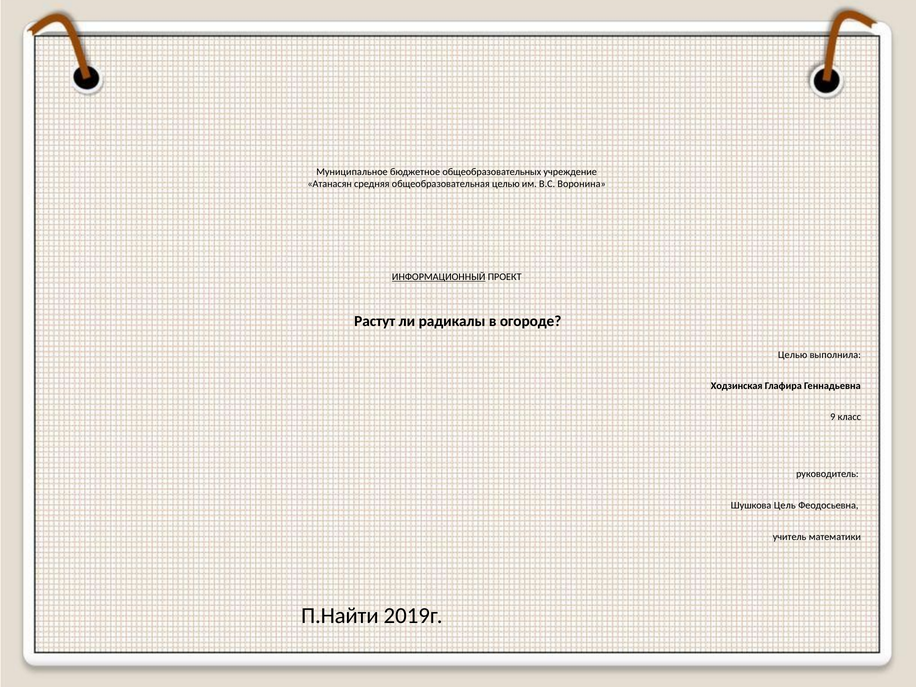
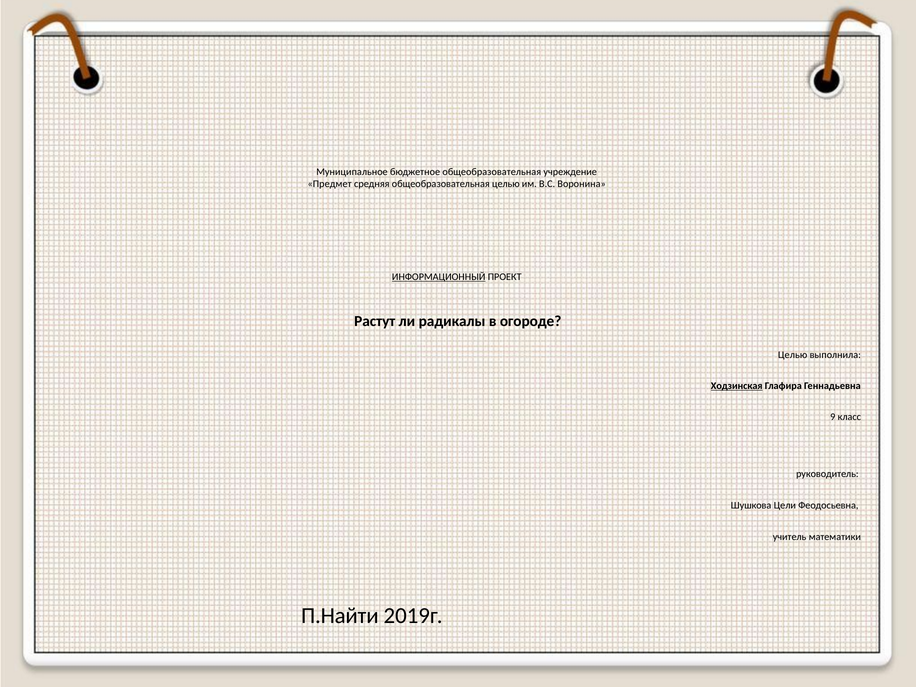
бюджетное общеобразовательных: общеобразовательных -> общеобразовательная (492, 172)
Атанасян: Атанасян -> Предмет (330, 184)
Ходзинская underline: none -> present (737, 386)
Цель: Цель -> Цели (785, 505)
